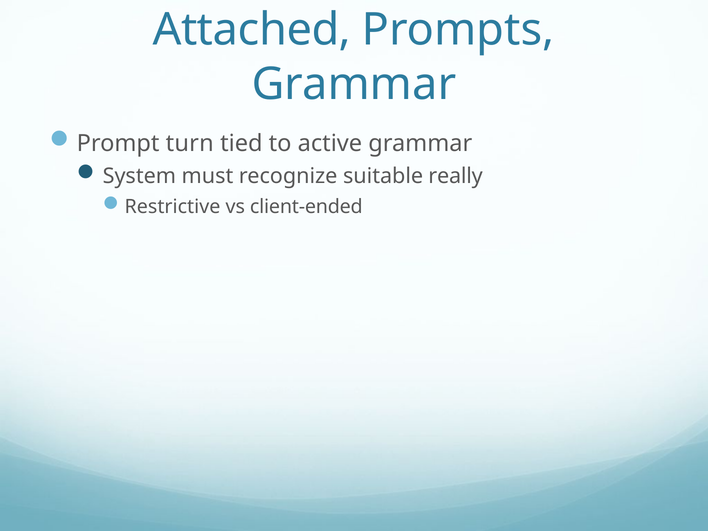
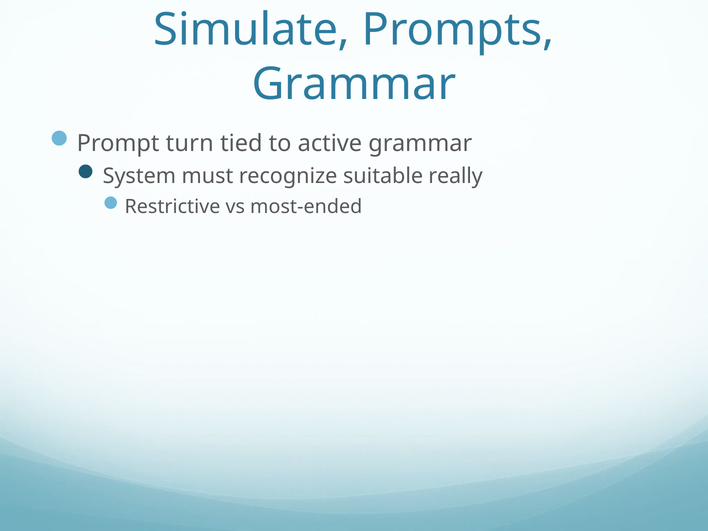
Attached: Attached -> Simulate (252, 30)
client-ended: client-ended -> most-ended (306, 207)
